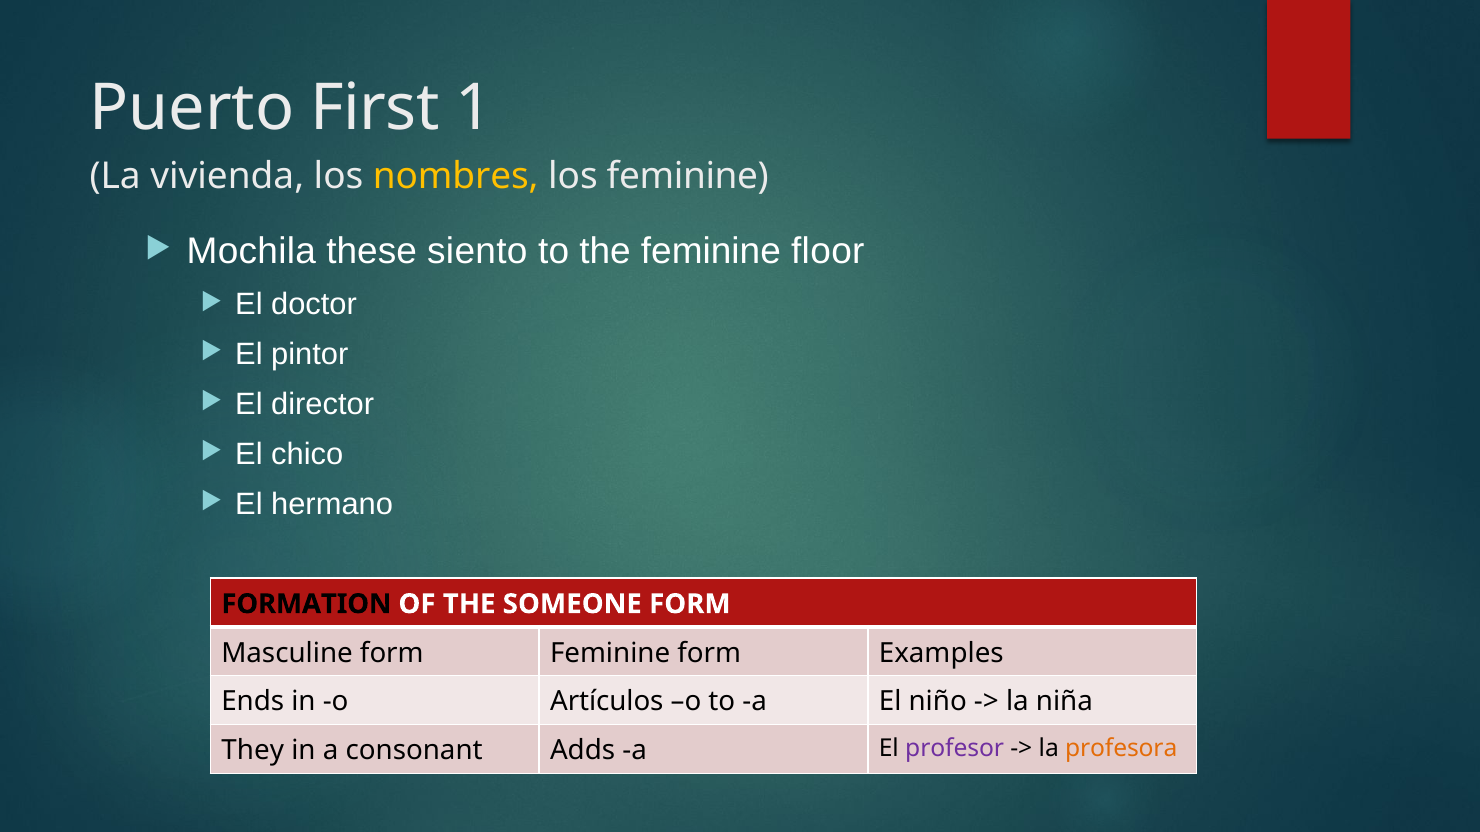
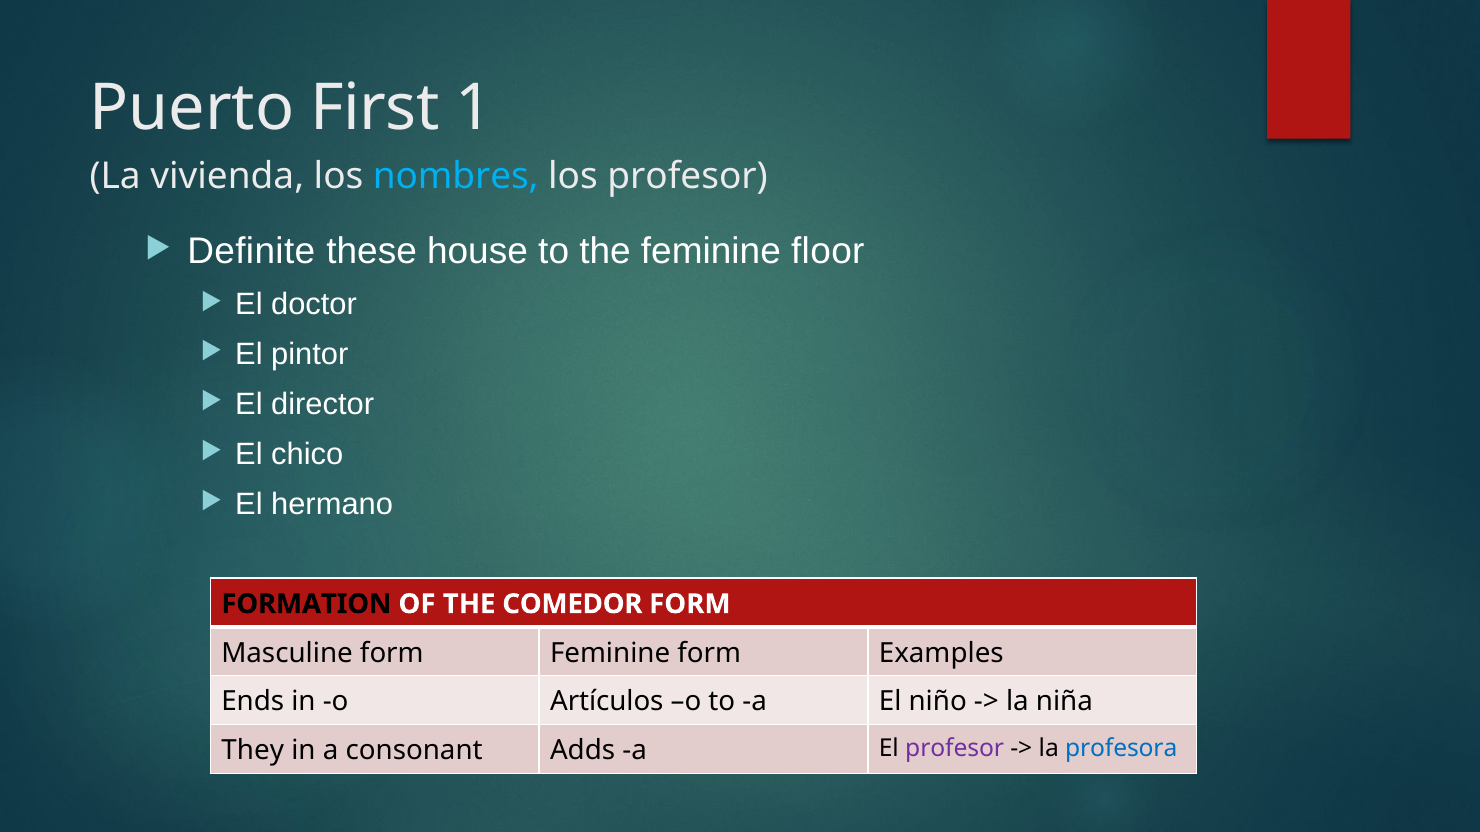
nombres colour: yellow -> light blue (456, 176)
los feminine: feminine -> profesor (688, 176)
Mochila: Mochila -> Definite (251, 252)
siento: siento -> house (478, 252)
SOMEONE: SOMEONE -> COMEDOR (572, 604)
profesora colour: orange -> blue (1121, 749)
